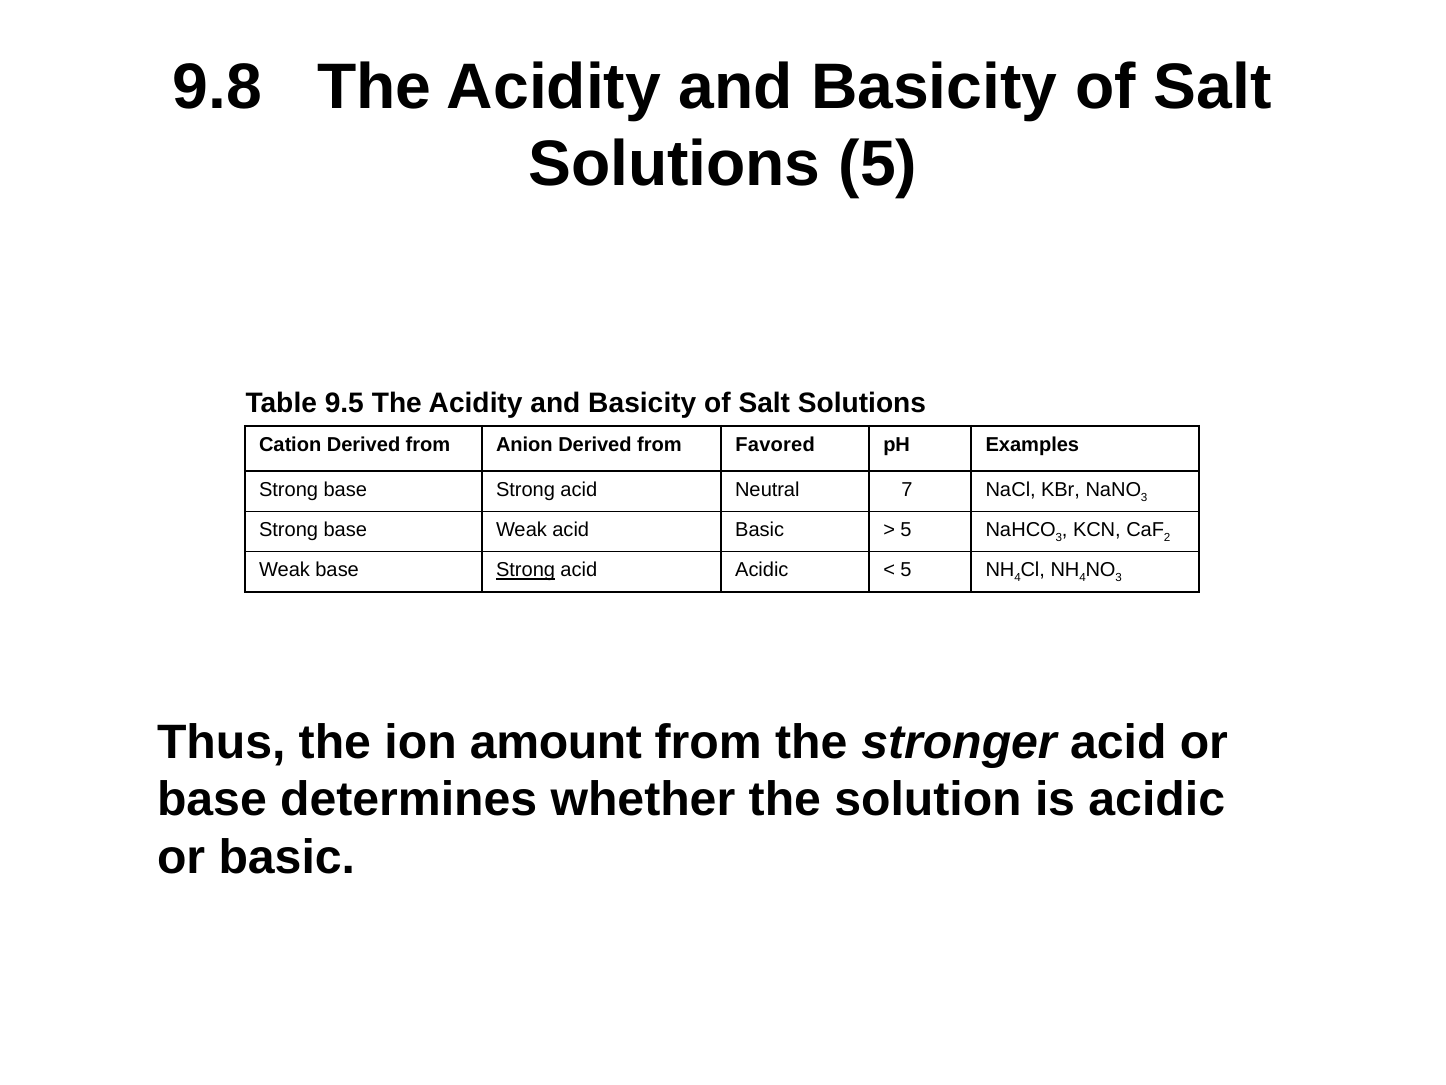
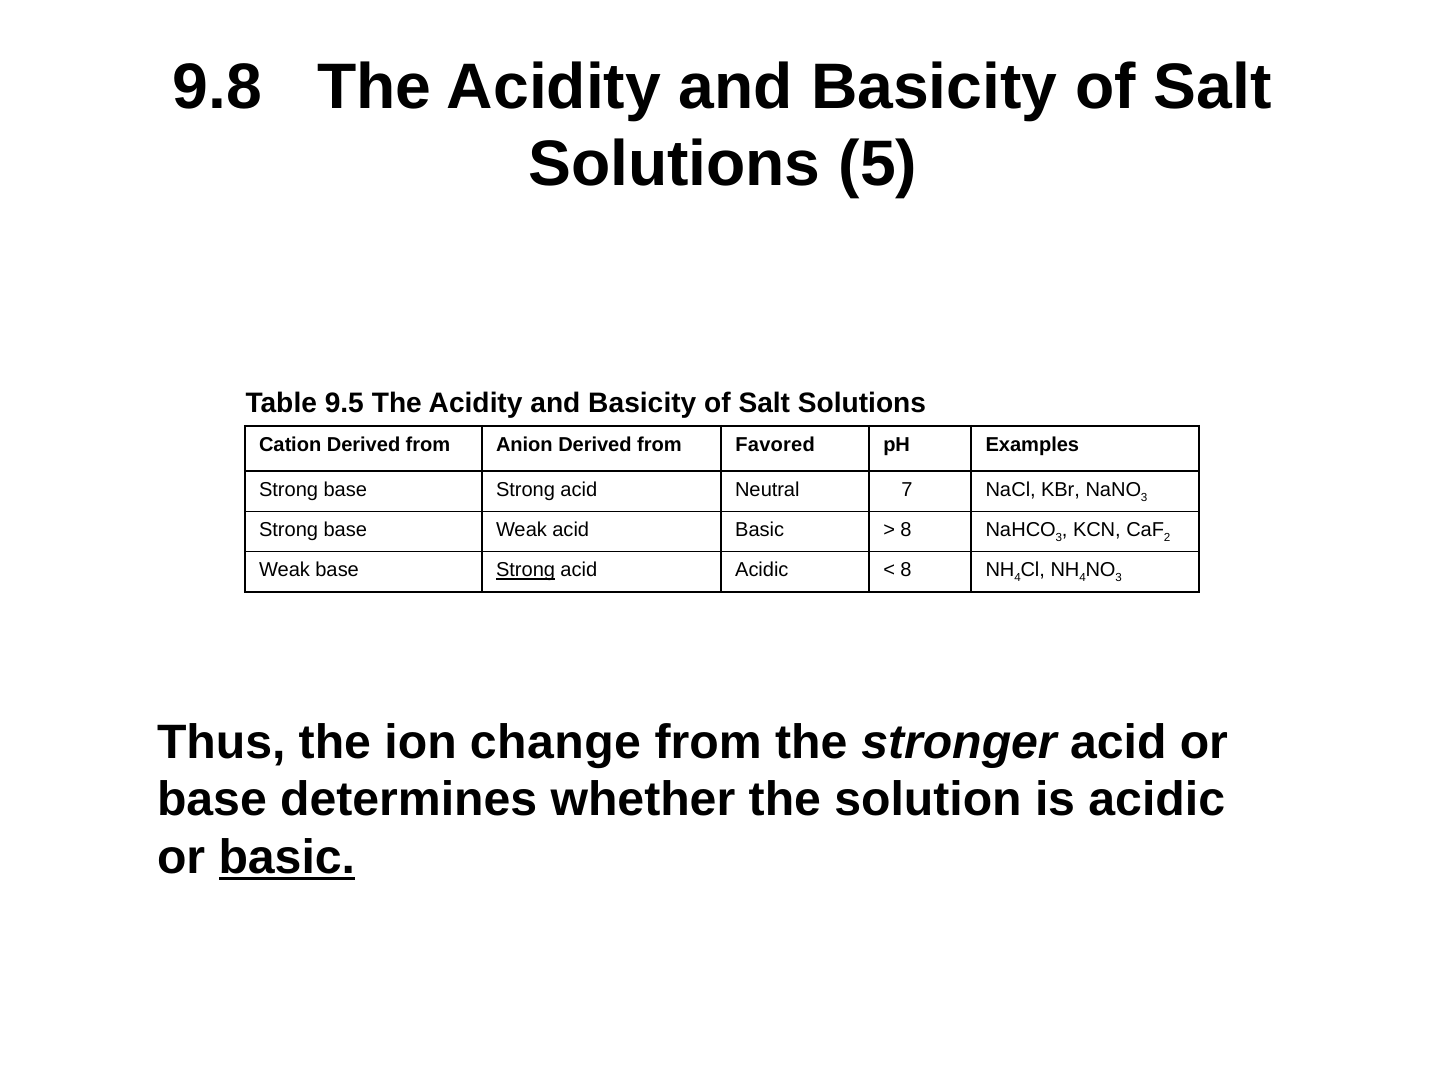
5: 5 -> 8 (906, 530)
5: 5 -> 8 (906, 570)
amount: amount -> change (555, 742)
basic underline: none -> present (287, 857)
